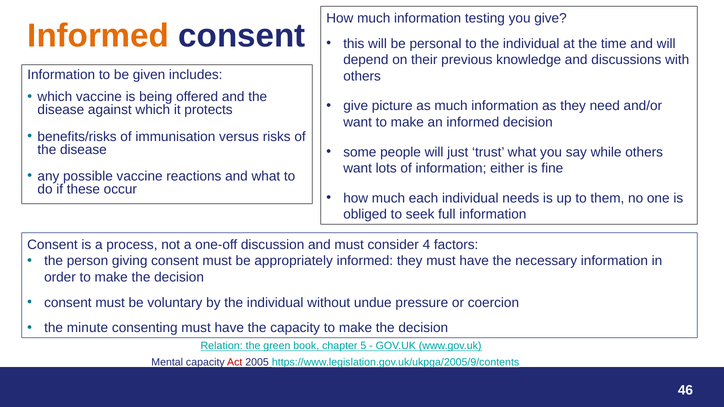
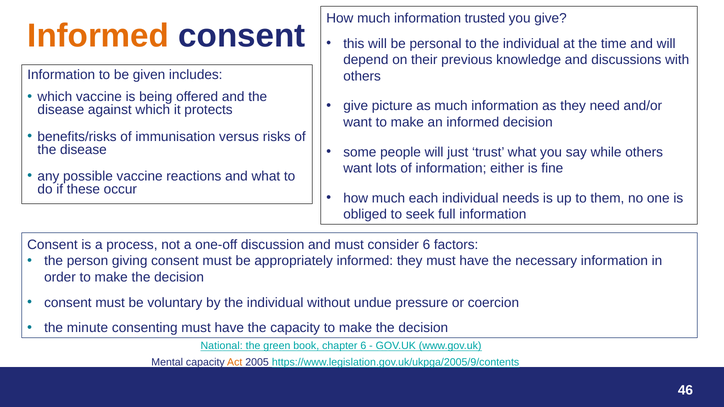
testing: testing -> trusted (485, 18)
consider 4: 4 -> 6 (426, 245)
Relation: Relation -> National (222, 346)
chapter 5: 5 -> 6 (363, 346)
Act colour: red -> orange (235, 363)
